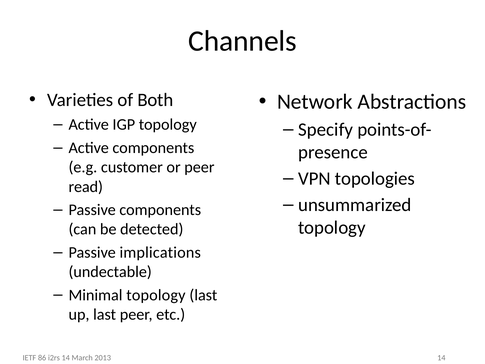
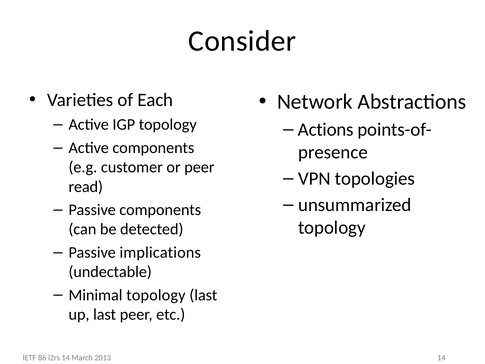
Channels: Channels -> Consider (242, 41)
Both: Both -> Each (155, 100)
Specify: Specify -> Actions (326, 130)
